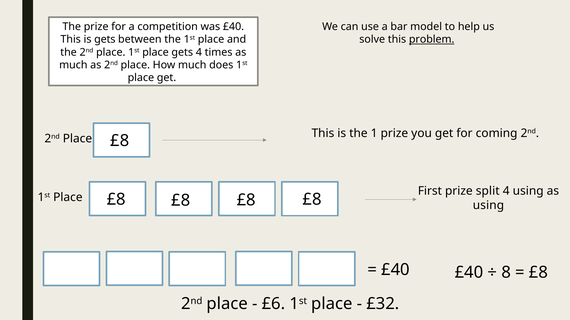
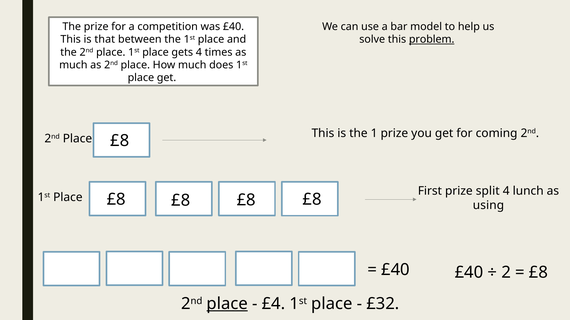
is gets: gets -> that (105, 39)
4 using: using -> lunch (528, 191)
8: 8 -> 2 (506, 273)
place underline: none -> present (227, 304)
£6: £6 -> £4 (273, 304)
